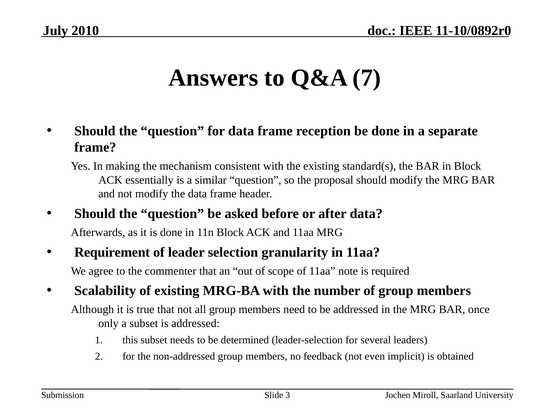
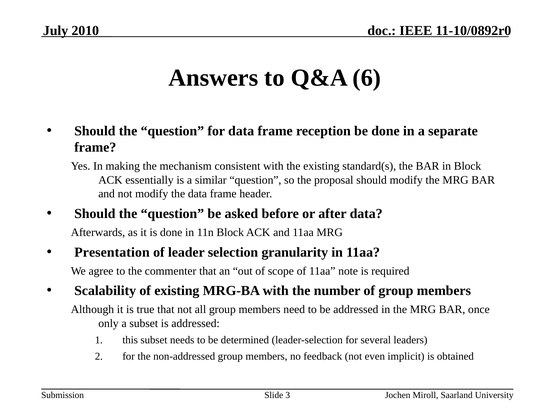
7: 7 -> 6 (367, 78)
Requirement: Requirement -> Presentation (112, 252)
